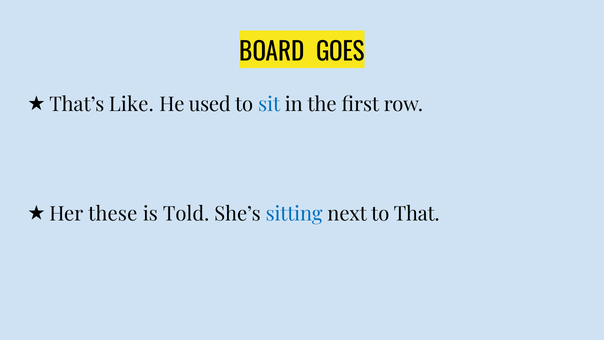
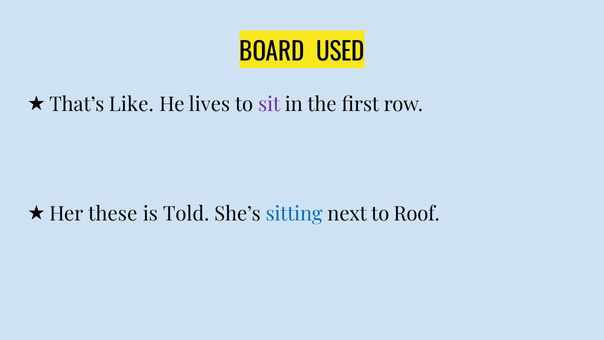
GOES: GOES -> USED (340, 52)
used: used -> lives (209, 105)
sit colour: blue -> purple (269, 105)
That: That -> Roof (417, 214)
